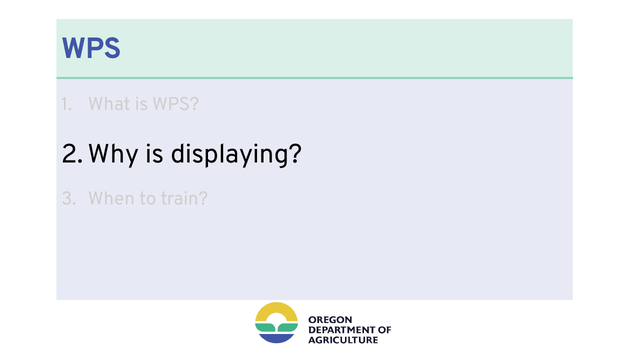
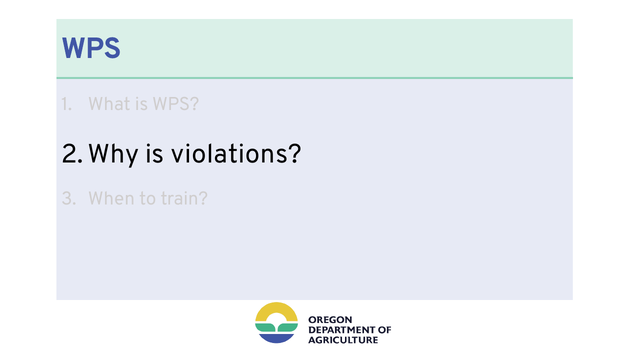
displaying: displaying -> violations (236, 154)
